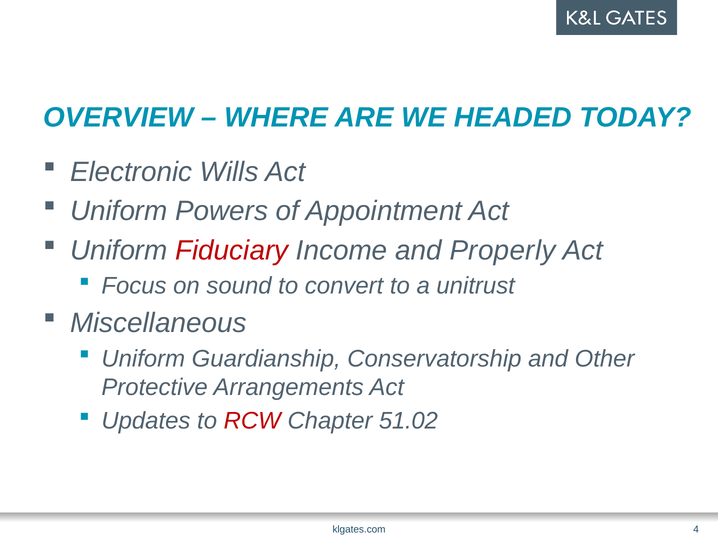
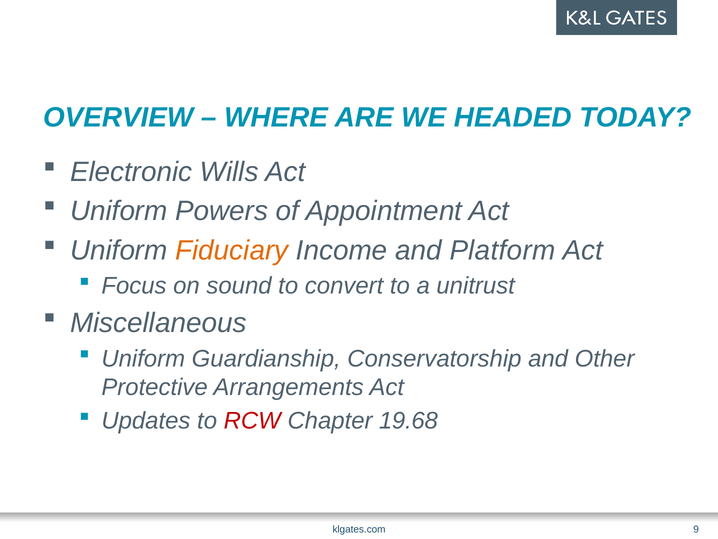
Fiduciary colour: red -> orange (232, 250)
Properly: Properly -> Platform (503, 250)
51.02: 51.02 -> 19.68 (408, 421)
4: 4 -> 9 (696, 529)
